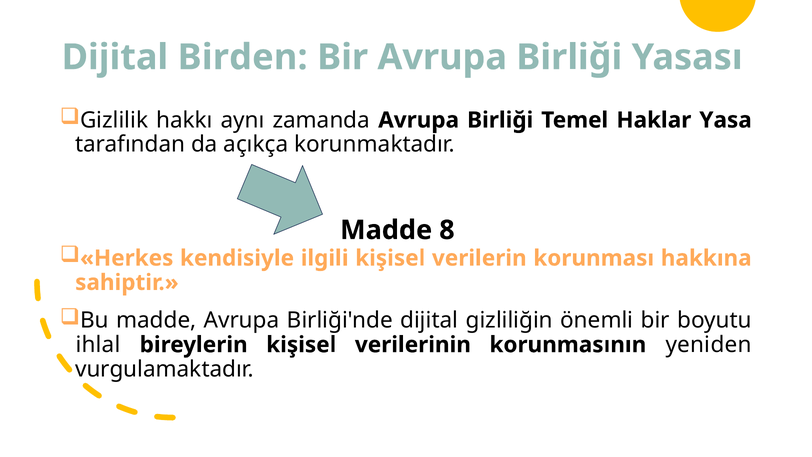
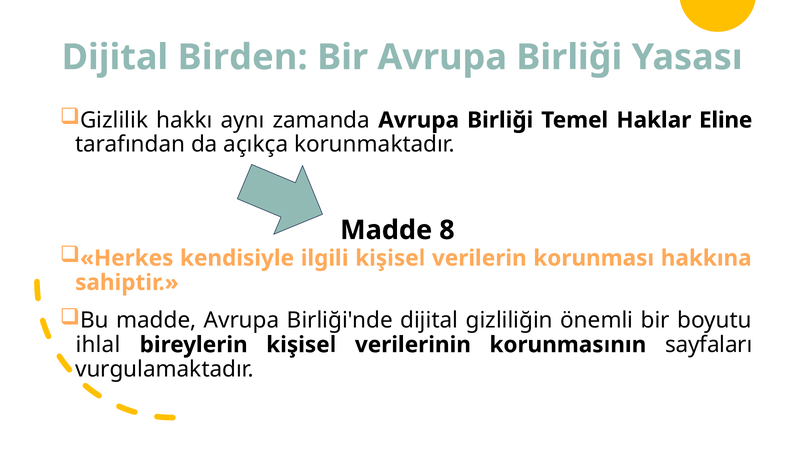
Yasa: Yasa -> Eline (726, 120)
yeniden: yeniden -> sayfaları (709, 345)
